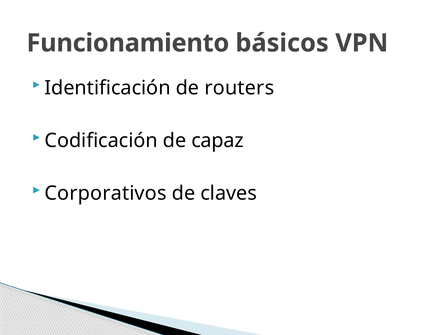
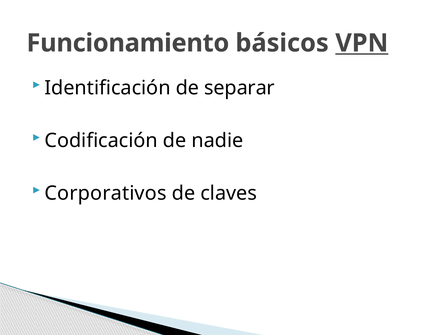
VPN underline: none -> present (362, 43)
routers: routers -> separar (240, 88)
capaz: capaz -> nadie (217, 140)
